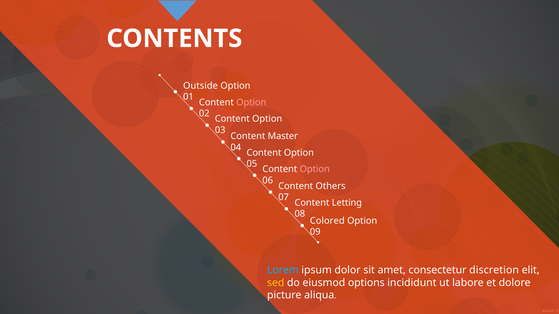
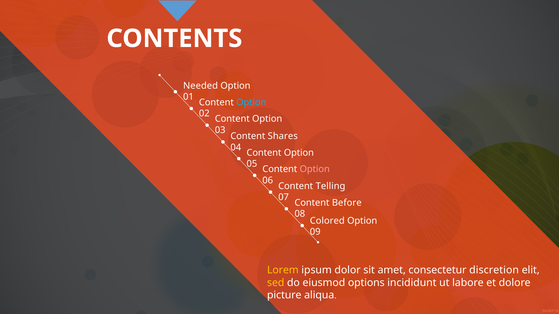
Outside: Outside -> Needed (201, 86)
Option colour: pink -> light blue (251, 102)
Master: Master -> Shares (283, 136)
Others: Others -> Telling (331, 186)
Letting: Letting -> Before (347, 203)
Lorem colour: light blue -> yellow (283, 270)
